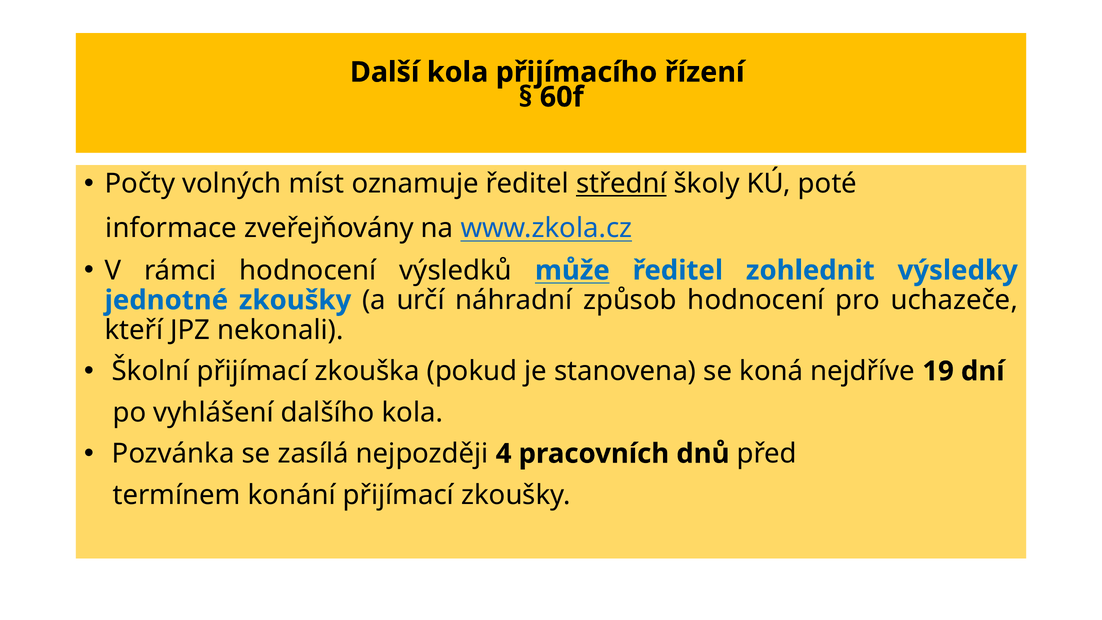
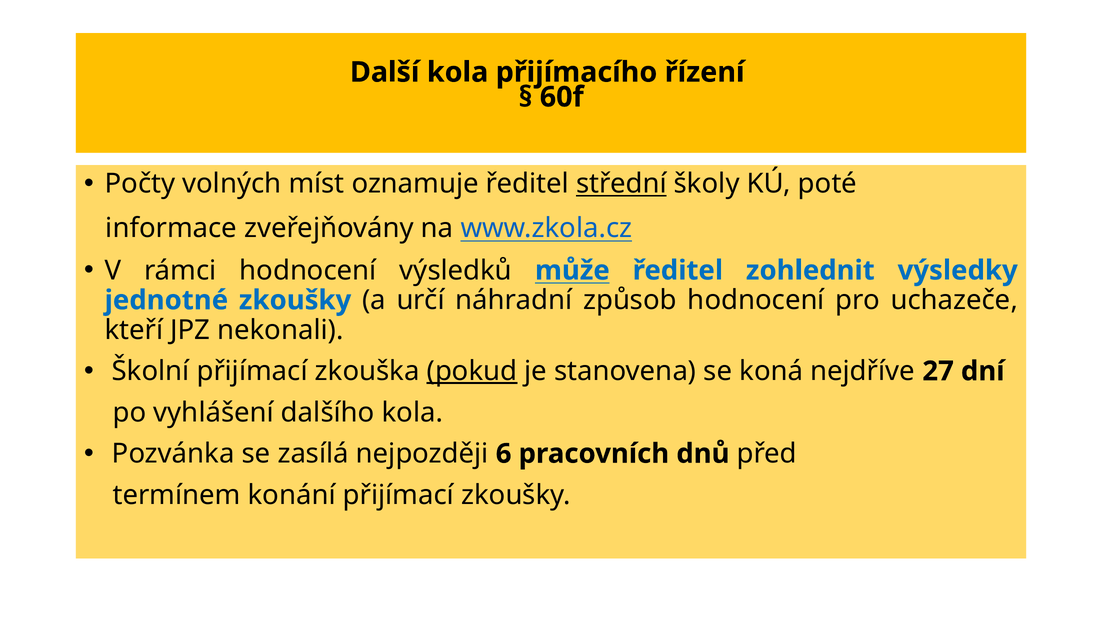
pokud underline: none -> present (472, 371)
19: 19 -> 27 (938, 371)
4: 4 -> 6 (504, 454)
